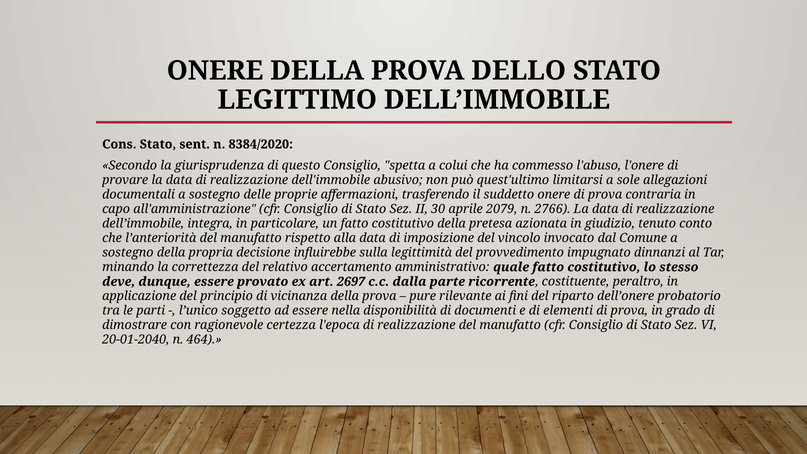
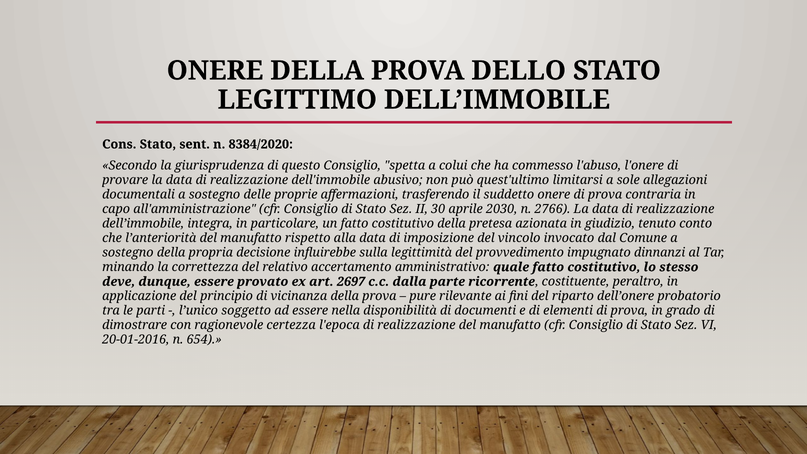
2079: 2079 -> 2030 (502, 209)
20-01-2040: 20-01-2040 -> 20-01-2016 (136, 340)
464: 464 -> 654 (204, 340)
